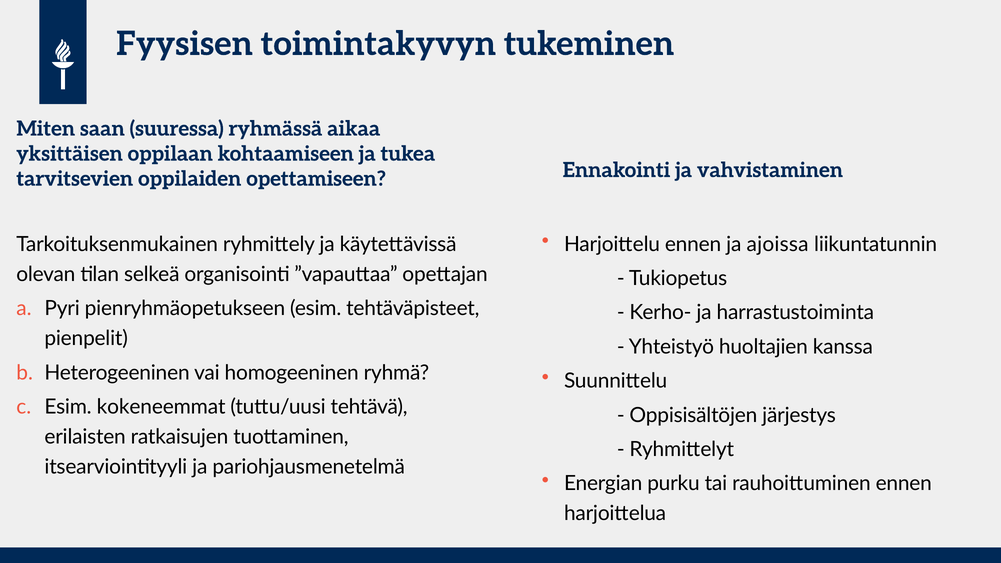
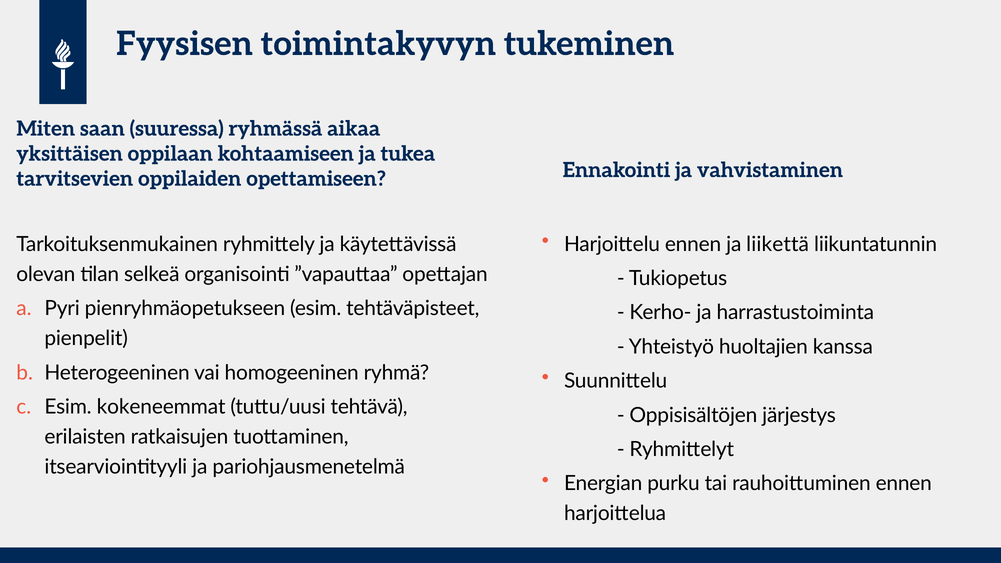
ajoissa: ajoissa -> liikettä (778, 244)
